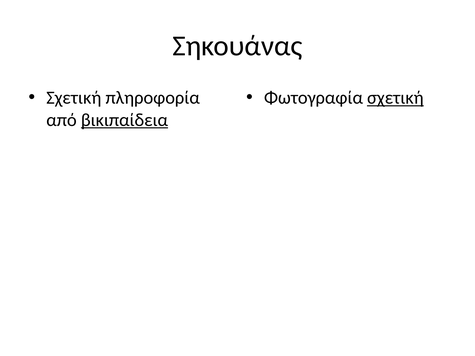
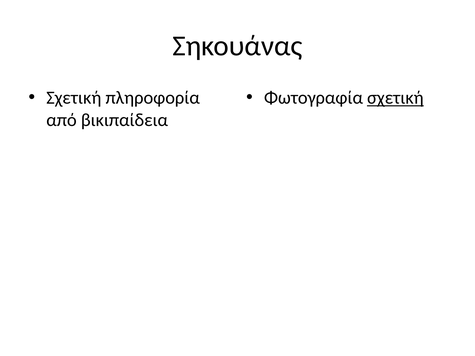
βικιπαίδεια underline: present -> none (124, 120)
